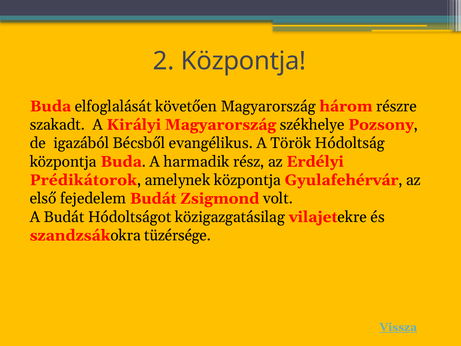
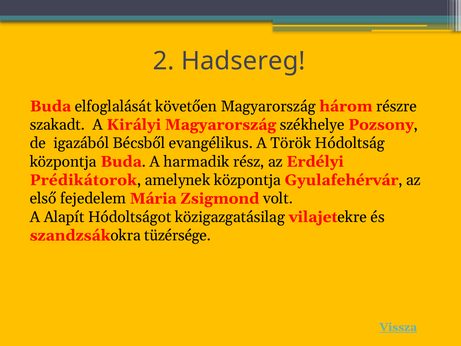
2 Központja: Központja -> Hadsereg (243, 61)
fejedelem Budát: Budát -> Mária (153, 198)
A Budát: Budát -> Alapít (64, 217)
